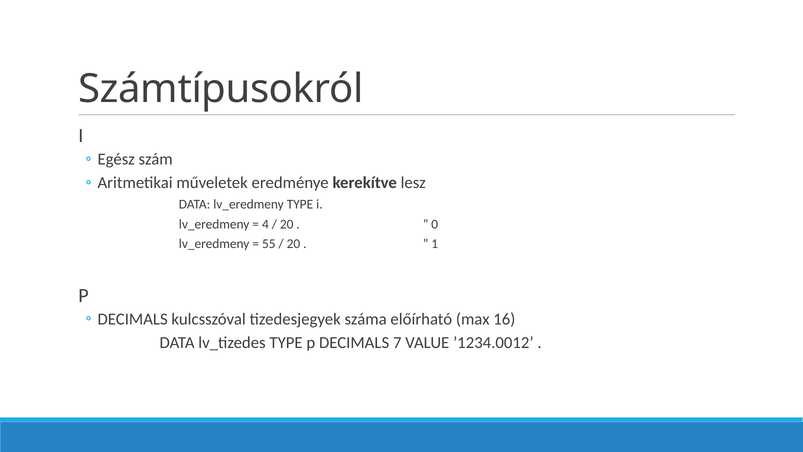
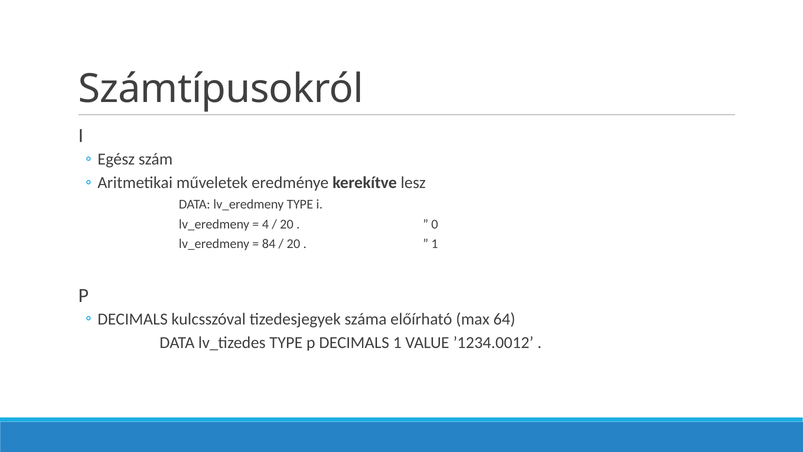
55: 55 -> 84 (269, 244)
16: 16 -> 64 (504, 319)
DECIMALS 7: 7 -> 1 (397, 342)
